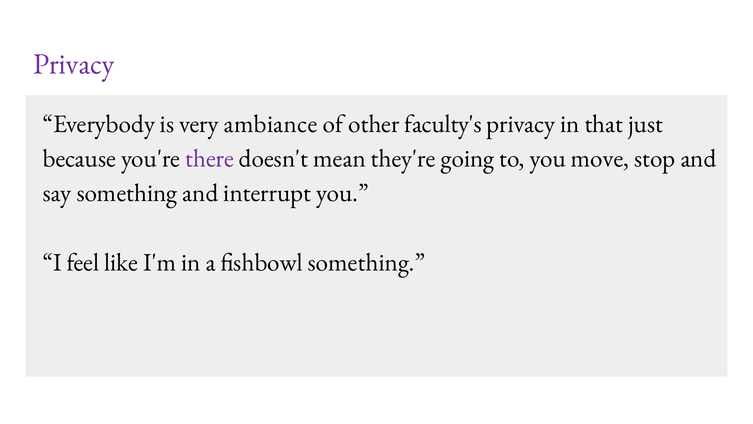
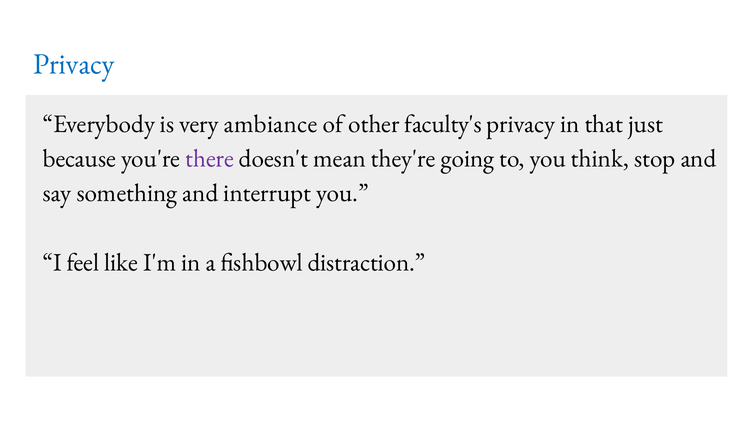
Privacy colour: purple -> blue (74, 64)
move: move -> think (600, 158)
fishbowl something: something -> distraction (367, 262)
